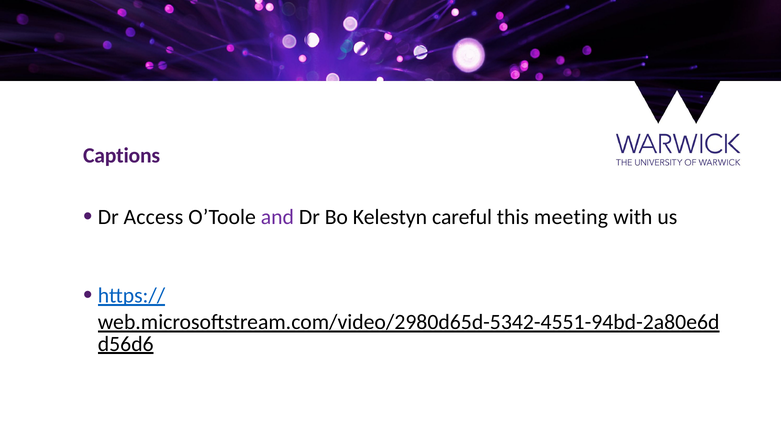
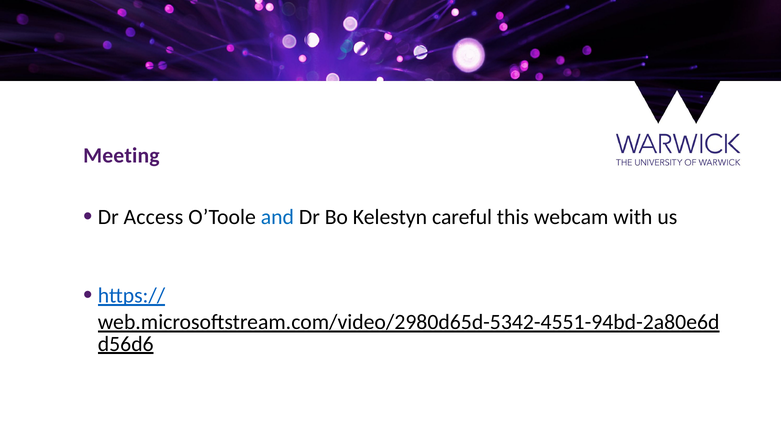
Captions: Captions -> Meeting (121, 156)
and colour: purple -> blue (277, 217)
meeting: meeting -> webcam (571, 217)
